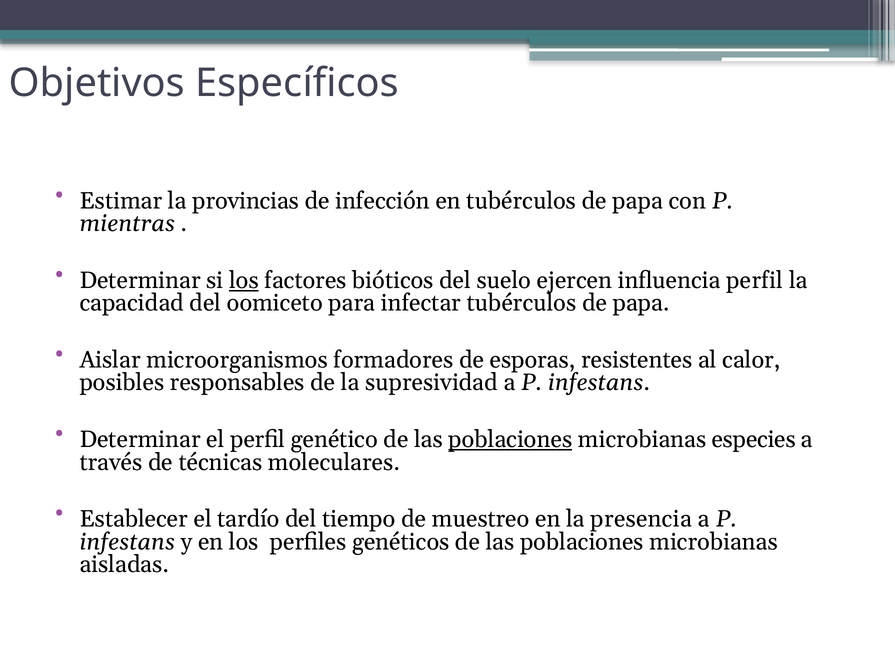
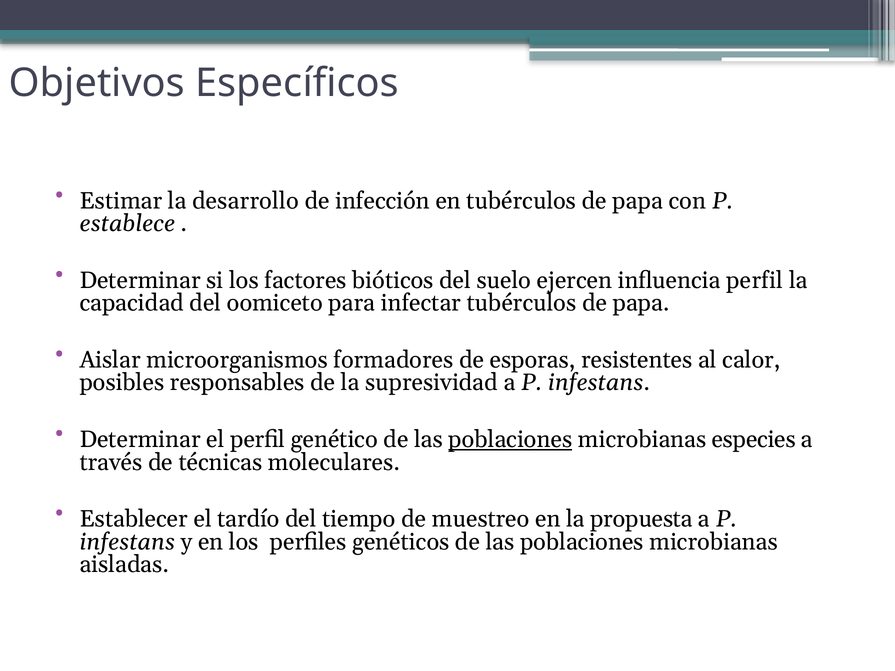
provincias: provincias -> desarrollo (246, 201)
mientras: mientras -> establece (127, 224)
los underline: present -> none (244, 281)
presencia: presencia -> propuesta (641, 519)
